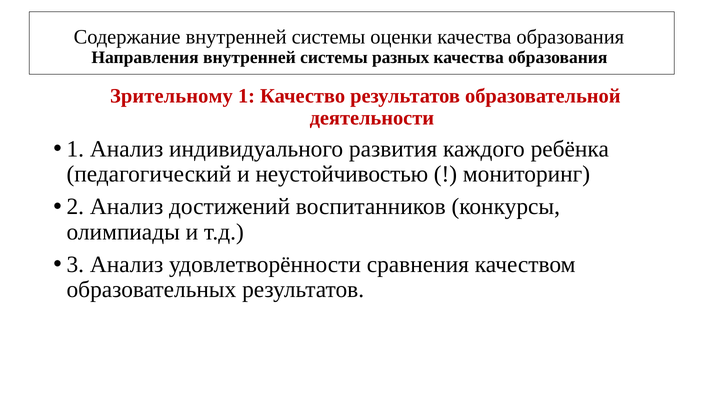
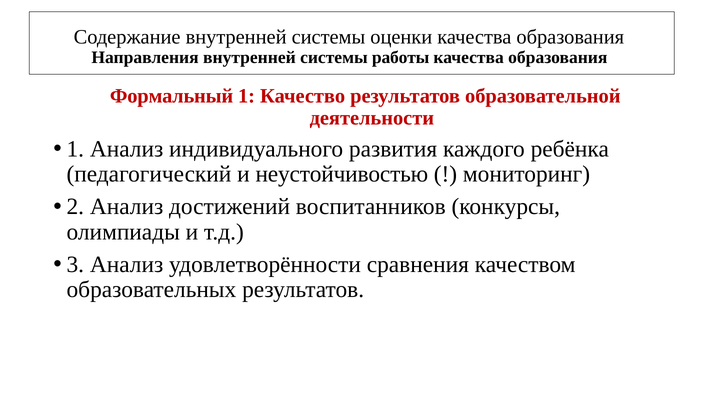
разных: разных -> работы (401, 58)
Зрительному: Зрительному -> Формальный (172, 96)
